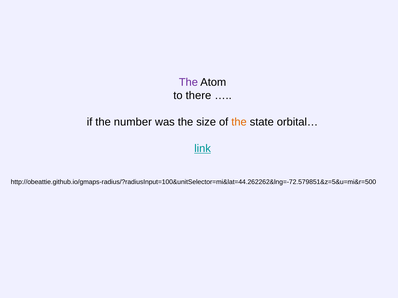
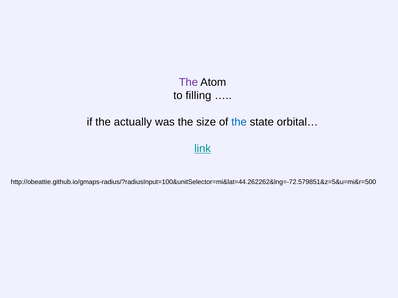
there: there -> filling (198, 96)
number: number -> actually (133, 122)
the colour: orange -> blue (239, 122)
